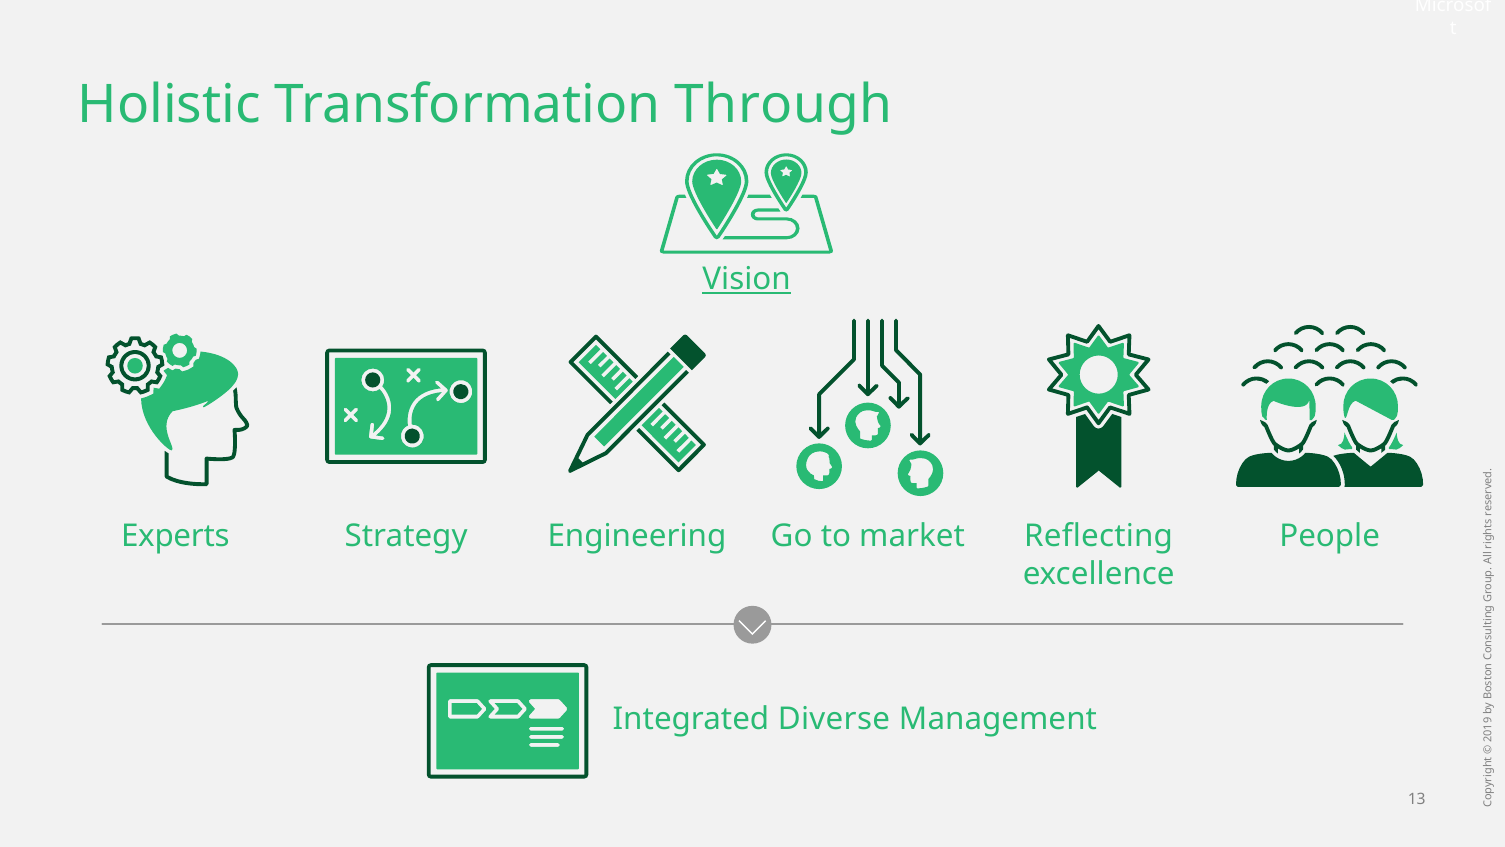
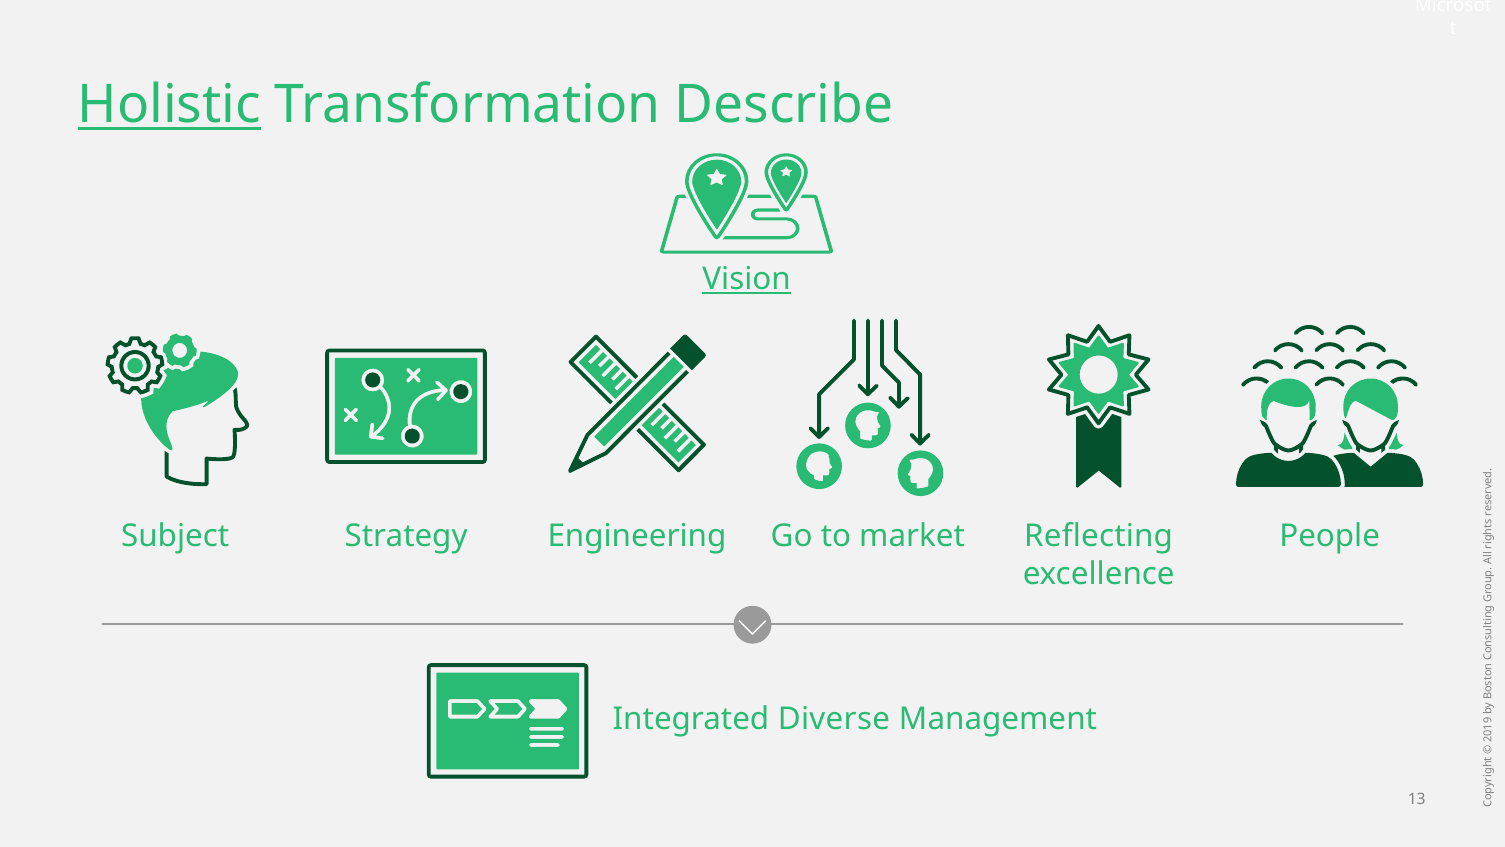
Holistic underline: none -> present (169, 105)
Through: Through -> Describe (784, 105)
Experts: Experts -> Subject (175, 536)
